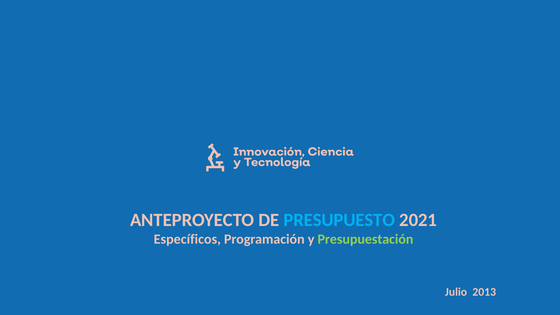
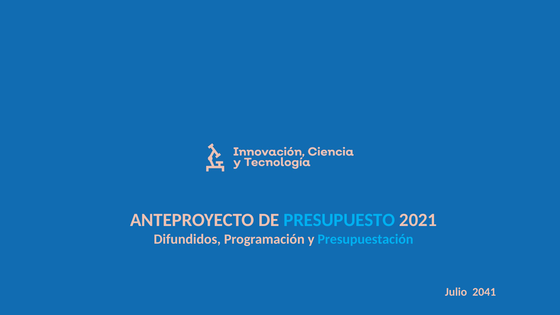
Específicos: Específicos -> Difundidos (187, 239)
Presupuestación colour: light green -> light blue (365, 239)
2013: 2013 -> 2041 (484, 292)
